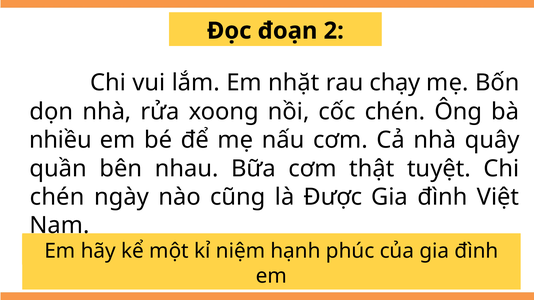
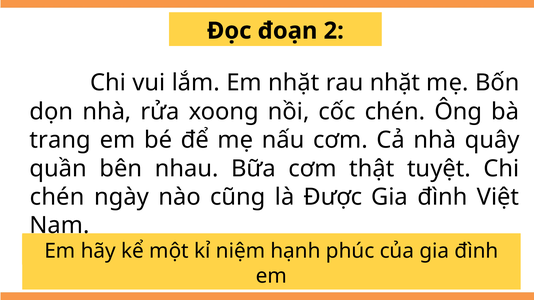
rau chạy: chạy -> nhặt (395, 83)
nhiều: nhiều -> trang (60, 140)
